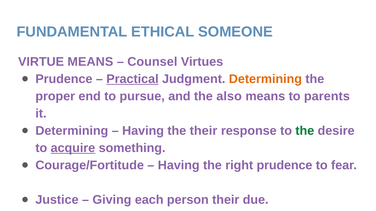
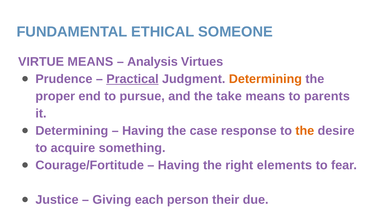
Counsel: Counsel -> Analysis (152, 62)
also: also -> take (229, 96)
the their: their -> case (204, 131)
the colour: green -> orange (305, 131)
acquire underline: present -> none (73, 148)
right prudence: prudence -> elements (284, 166)
